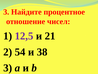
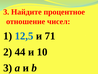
12,5 colour: purple -> blue (24, 36)
21: 21 -> 71 (50, 36)
54: 54 -> 44 (20, 52)
38: 38 -> 10 (42, 52)
